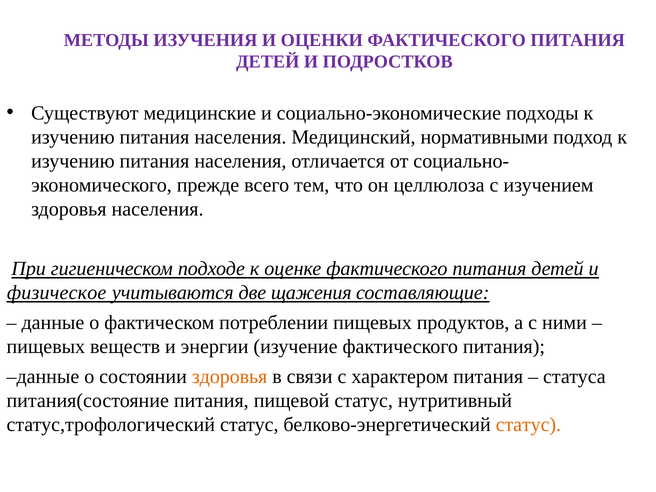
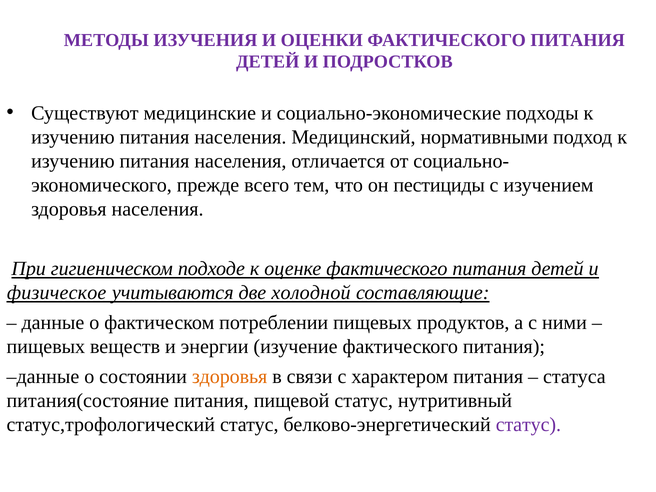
целлюлоза: целлюлоза -> пестициды (439, 185)
щажения: щажения -> холодной (311, 293)
статус colour: orange -> purple (528, 425)
